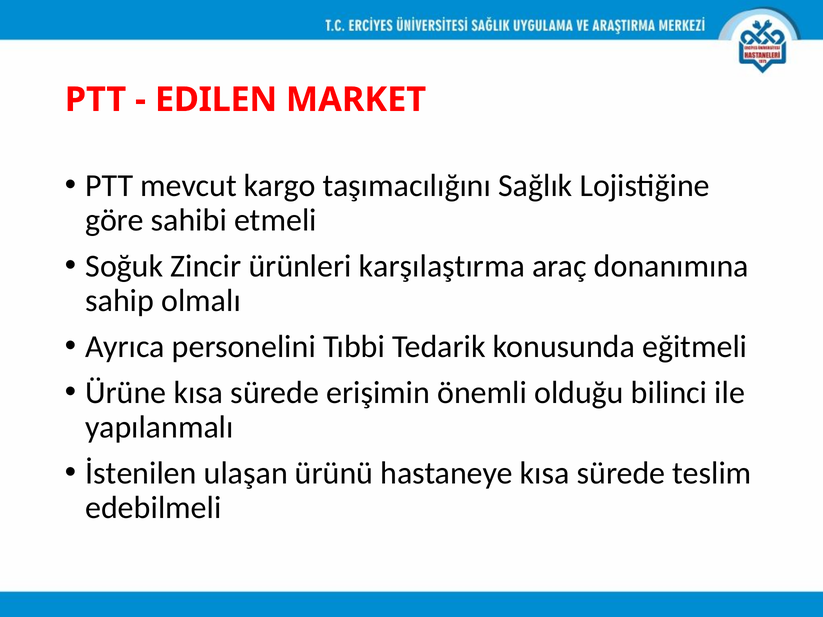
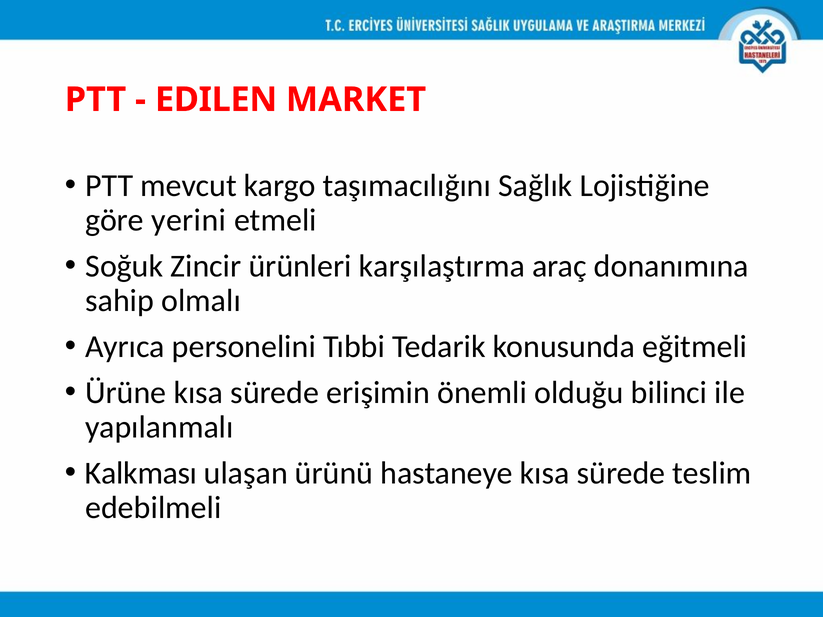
sahibi: sahibi -> yerini (189, 220)
İstenilen: İstenilen -> Kalkması (141, 473)
